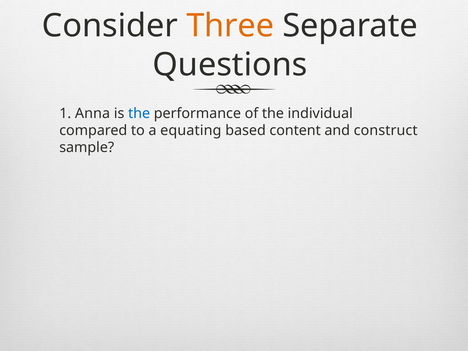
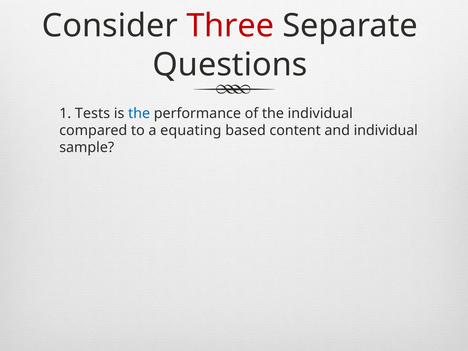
Three colour: orange -> red (230, 26)
Anna: Anna -> Tests (93, 113)
and construct: construct -> individual (386, 130)
